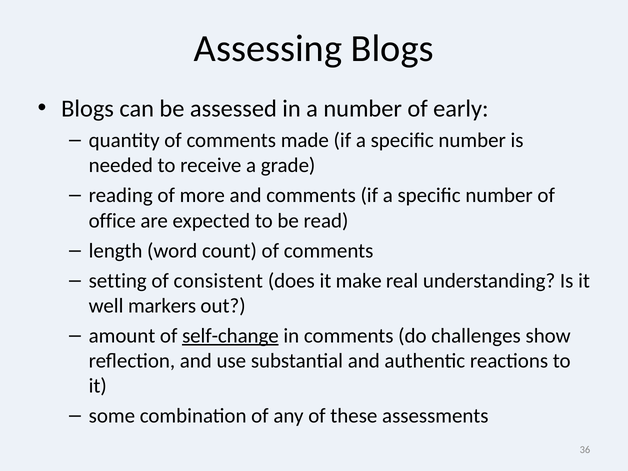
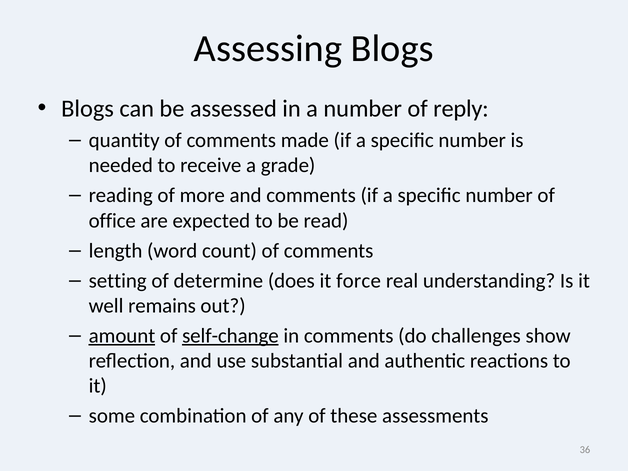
early: early -> reply (461, 108)
consistent: consistent -> determine (218, 281)
make: make -> force (359, 281)
markers: markers -> remains (162, 306)
amount underline: none -> present (122, 336)
